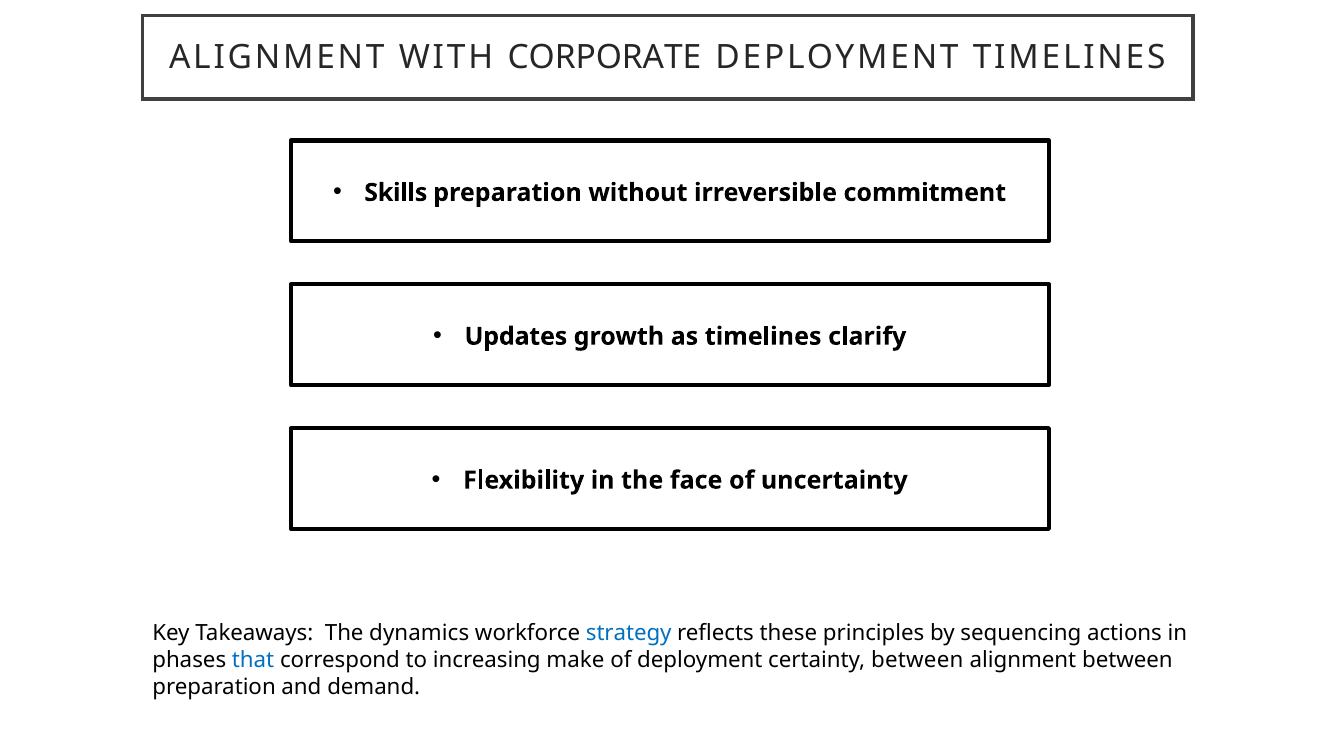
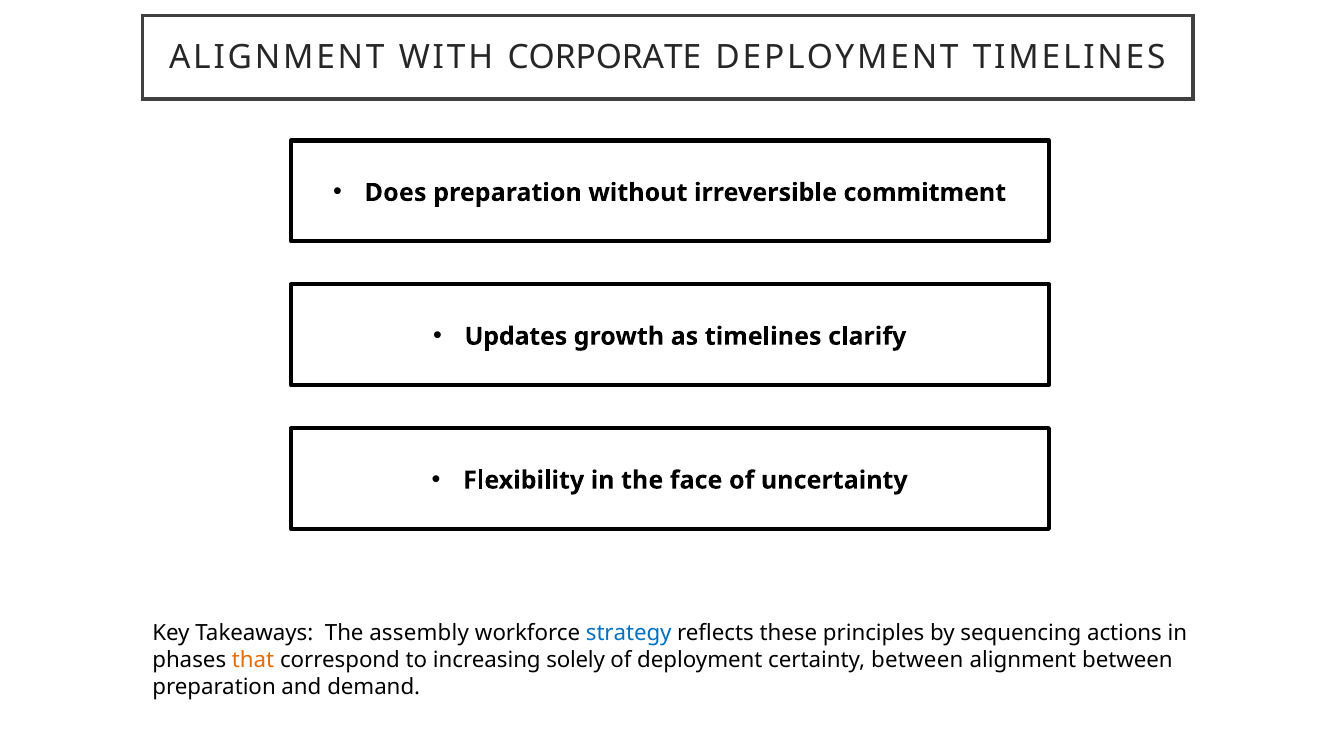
Skills: Skills -> Does (396, 193)
dynamics: dynamics -> assembly (419, 633)
that colour: blue -> orange (253, 660)
make: make -> solely (576, 660)
